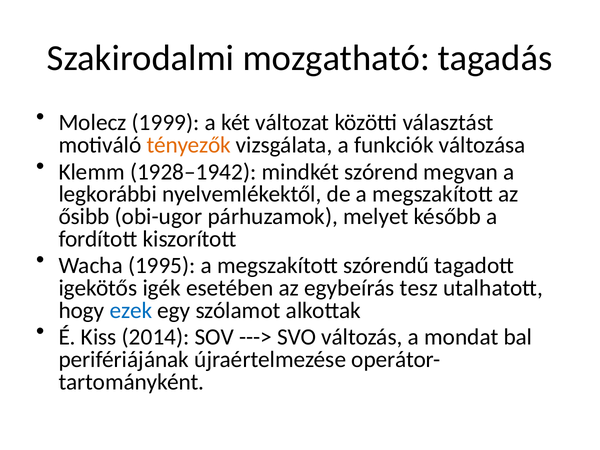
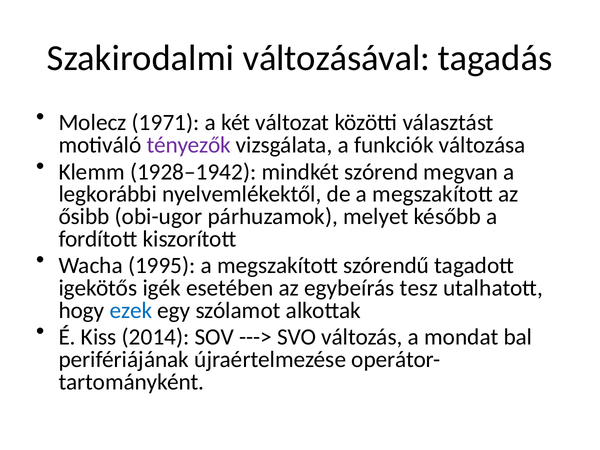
mozgatható: mozgatható -> változásával (336, 58)
1999: 1999 -> 1971 (166, 123)
tényezők colour: orange -> purple (189, 145)
